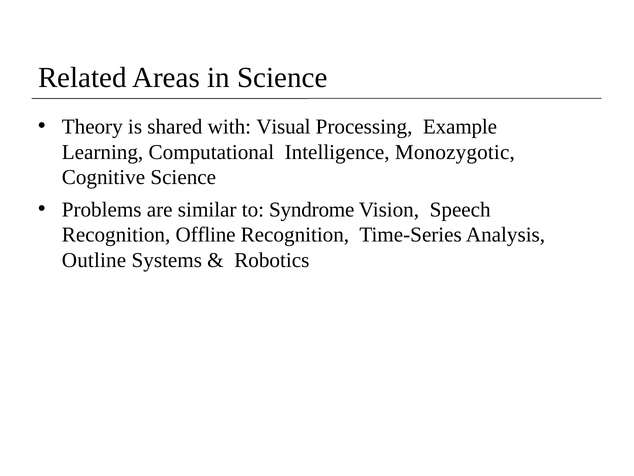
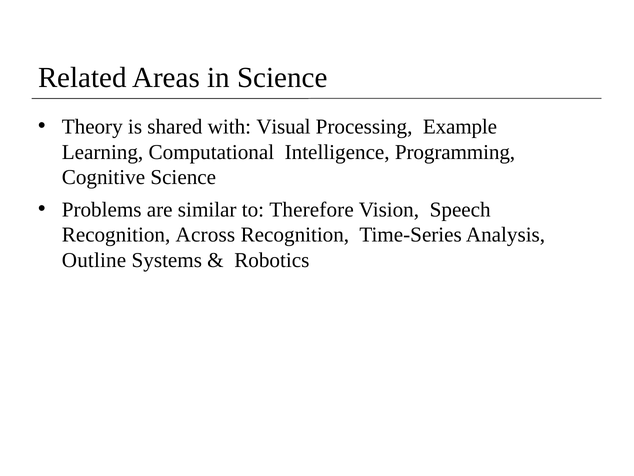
Monozygotic: Monozygotic -> Programming (455, 152)
Syndrome: Syndrome -> Therefore (312, 209)
Offline: Offline -> Across (205, 235)
